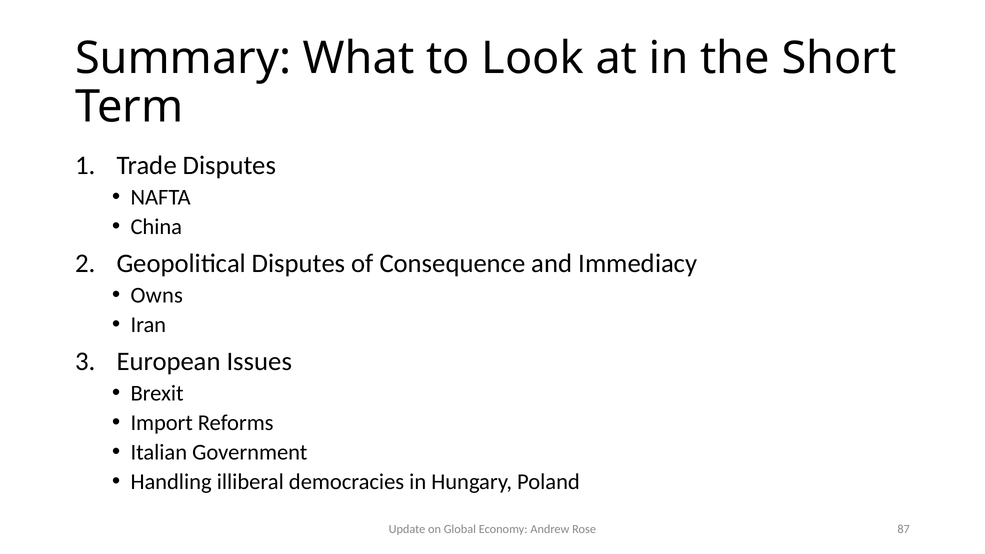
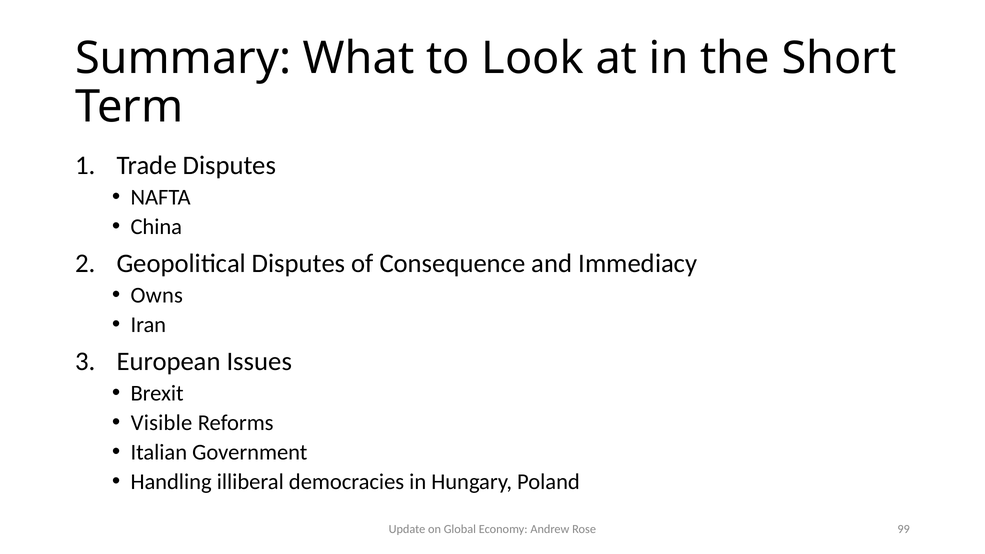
Import: Import -> Visible (162, 423)
87: 87 -> 99 (904, 529)
